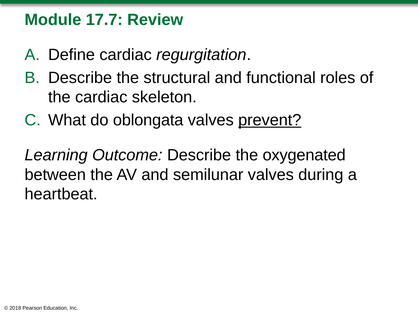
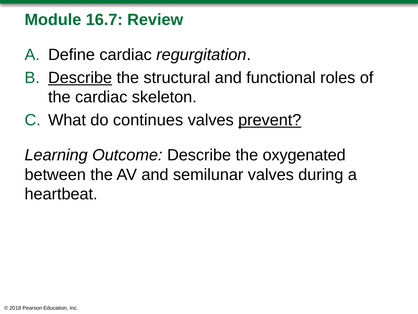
17.7: 17.7 -> 16.7 (104, 20)
Describe underline: none -> present (80, 78)
oblongata: oblongata -> continues (148, 120)
